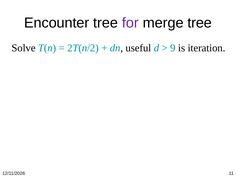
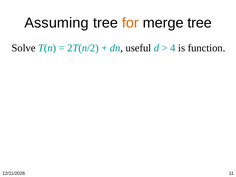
Encounter: Encounter -> Assuming (57, 23)
for colour: purple -> orange (130, 23)
9: 9 -> 4 (173, 48)
iteration: iteration -> function (207, 48)
